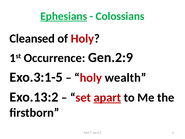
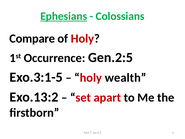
Cleansed: Cleansed -> Compare (32, 38)
Gen.2:9: Gen.2:9 -> Gen.2:5 (111, 57)
apart underline: present -> none (107, 97)
